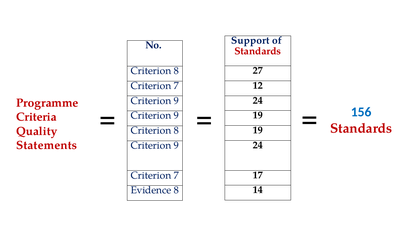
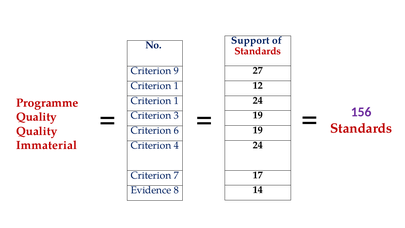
8: 8 -> 9 (176, 71)
7: 7 -> 1 (176, 86)
9: 9 -> 1 (176, 101)
156 colour: blue -> purple (361, 112)
9: 9 -> 3 (176, 116)
Criteria: Criteria -> Quality (36, 117)
8: 8 -> 6 (176, 130)
Statements: Statements -> Immaterial (47, 145)
9: 9 -> 4 (176, 145)
